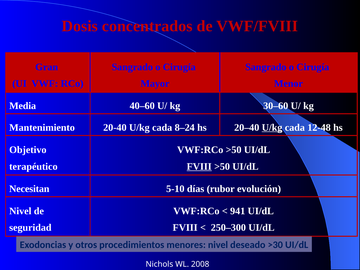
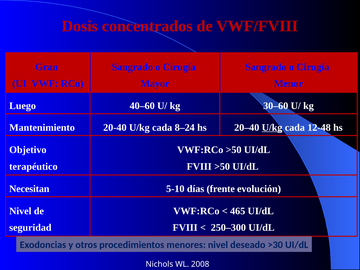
Media: Media -> Luego (23, 106)
FVIII underline: present -> none (199, 166)
rubor: rubor -> frente (221, 189)
941: 941 -> 465 (238, 211)
